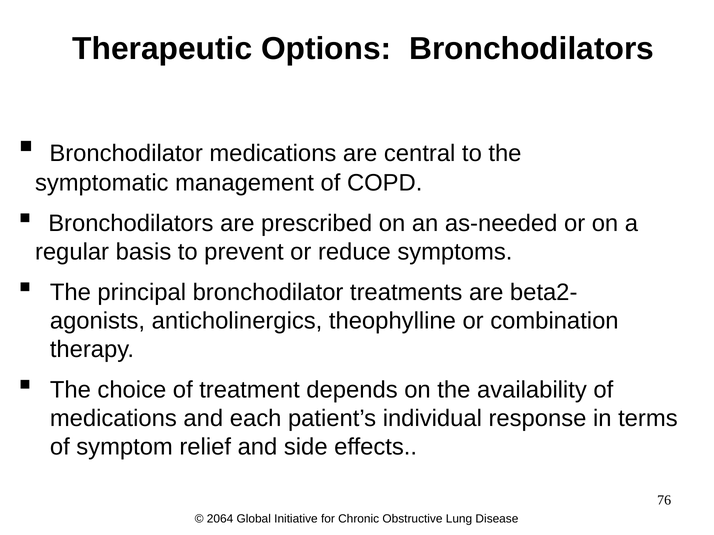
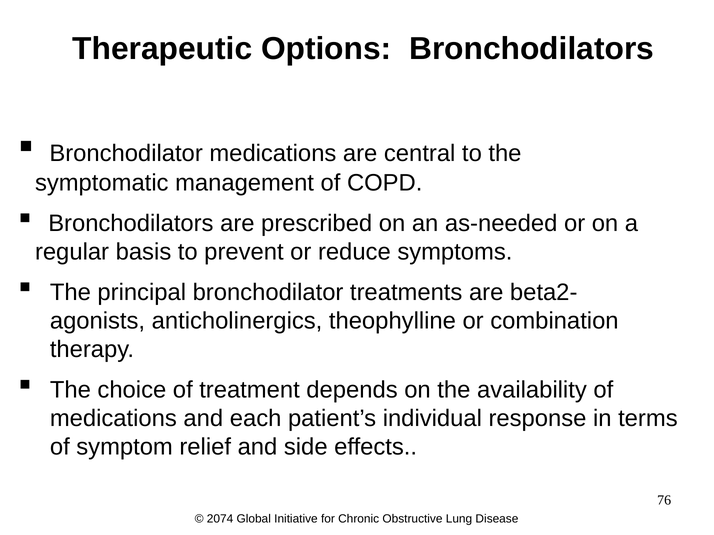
2064: 2064 -> 2074 (220, 519)
